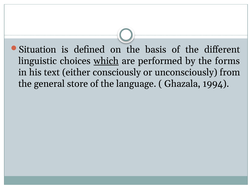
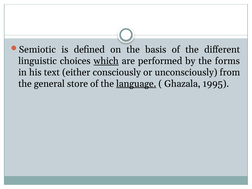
Situation: Situation -> Semiotic (37, 50)
language underline: none -> present (136, 84)
1994: 1994 -> 1995 (216, 84)
